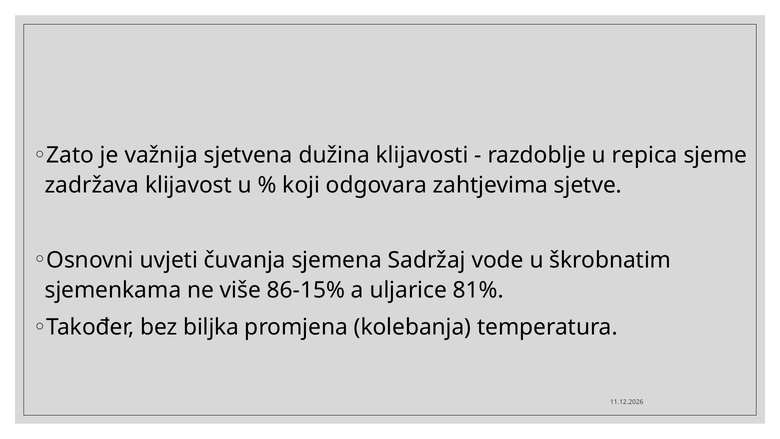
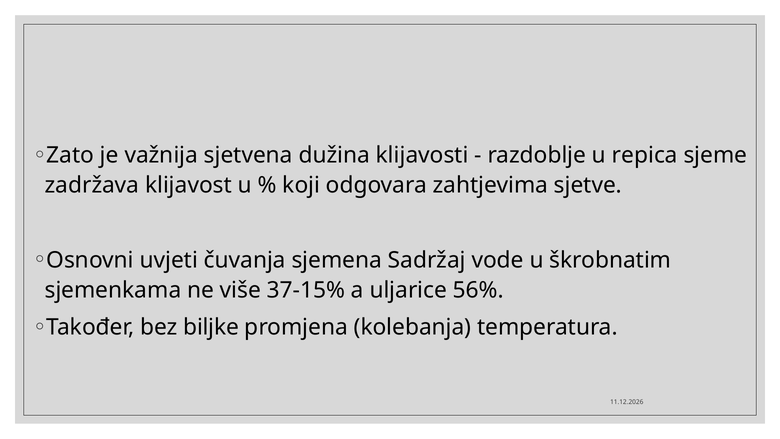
86-15%: 86-15% -> 37-15% (306, 290)
81%: 81% -> 56% (478, 290)
biljka: biljka -> biljke (211, 327)
